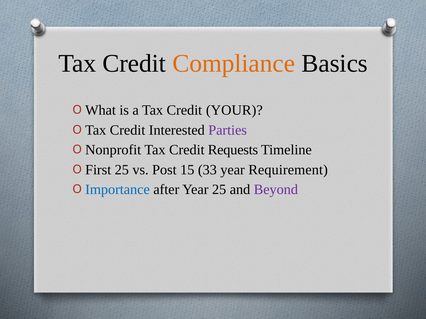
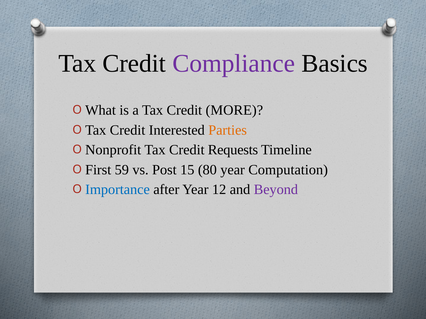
Compliance colour: orange -> purple (234, 63)
YOUR: YOUR -> MORE (234, 110)
Parties colour: purple -> orange (228, 130)
First 25: 25 -> 59 (122, 170)
33: 33 -> 80 (207, 170)
Requirement: Requirement -> Computation (288, 170)
Year 25: 25 -> 12 (219, 190)
